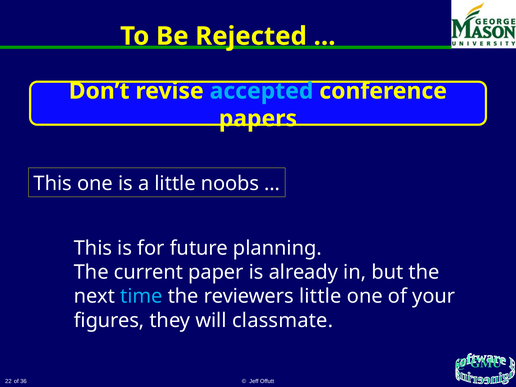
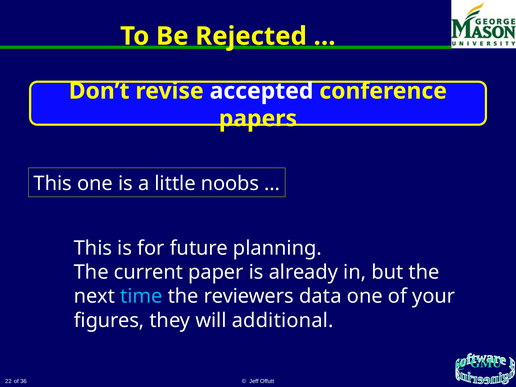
accepted colour: light blue -> white (262, 91)
reviewers little: little -> data (320, 296)
classmate: classmate -> additional (283, 320)
